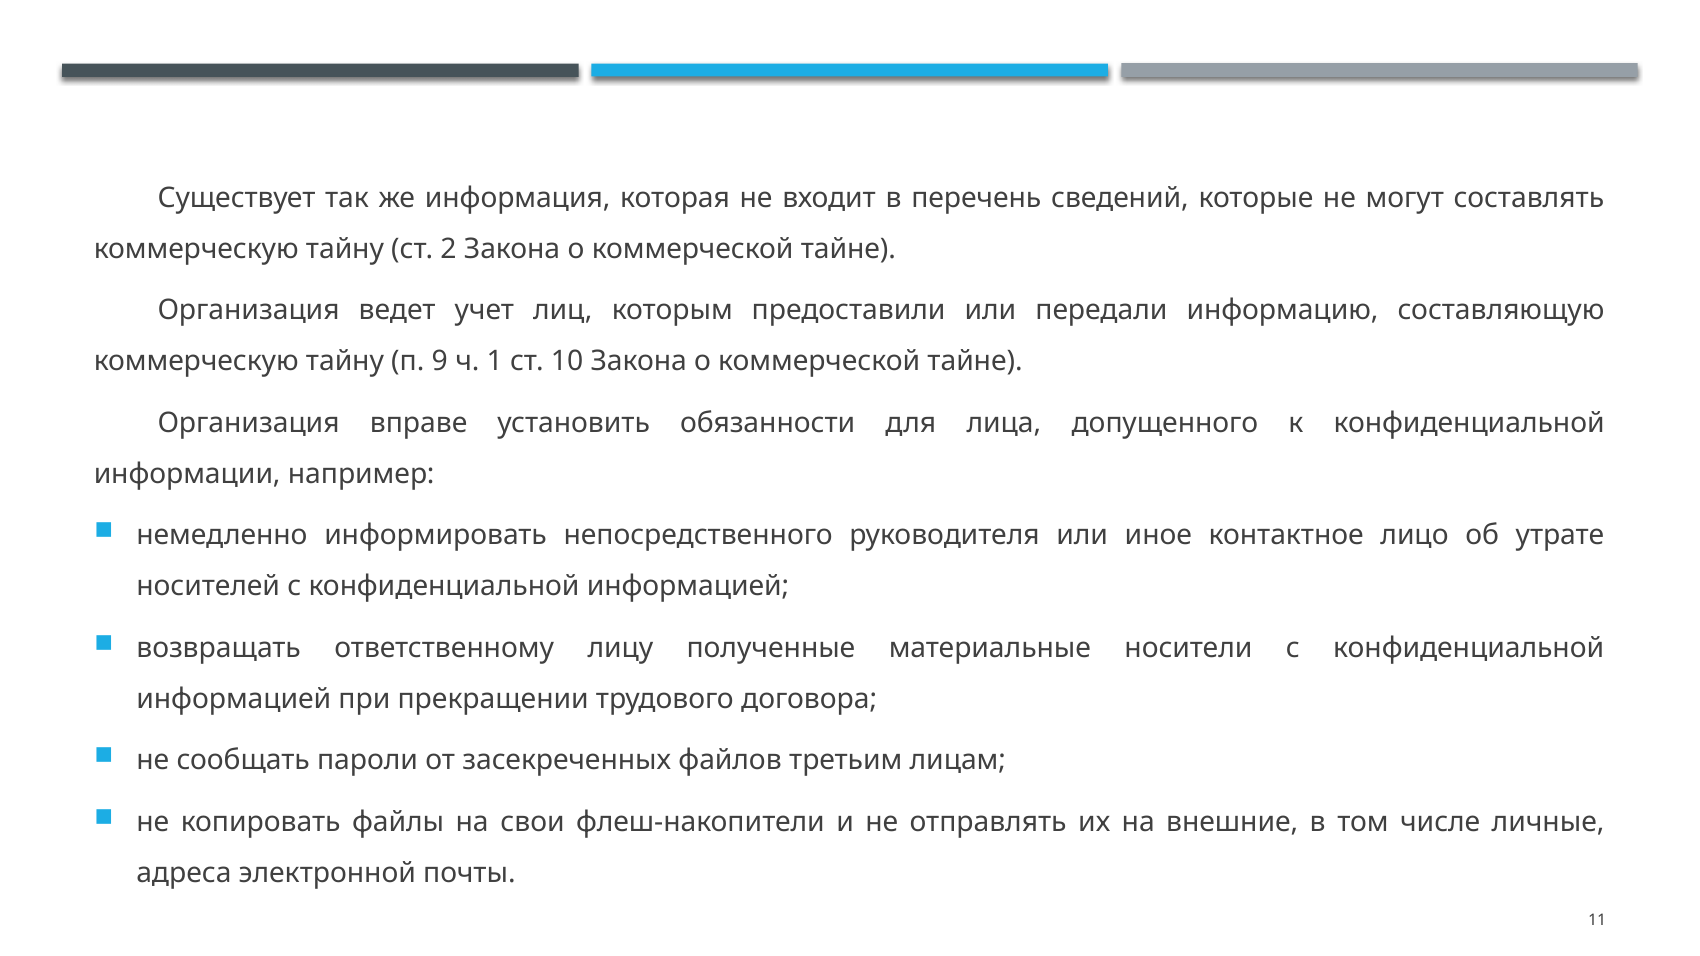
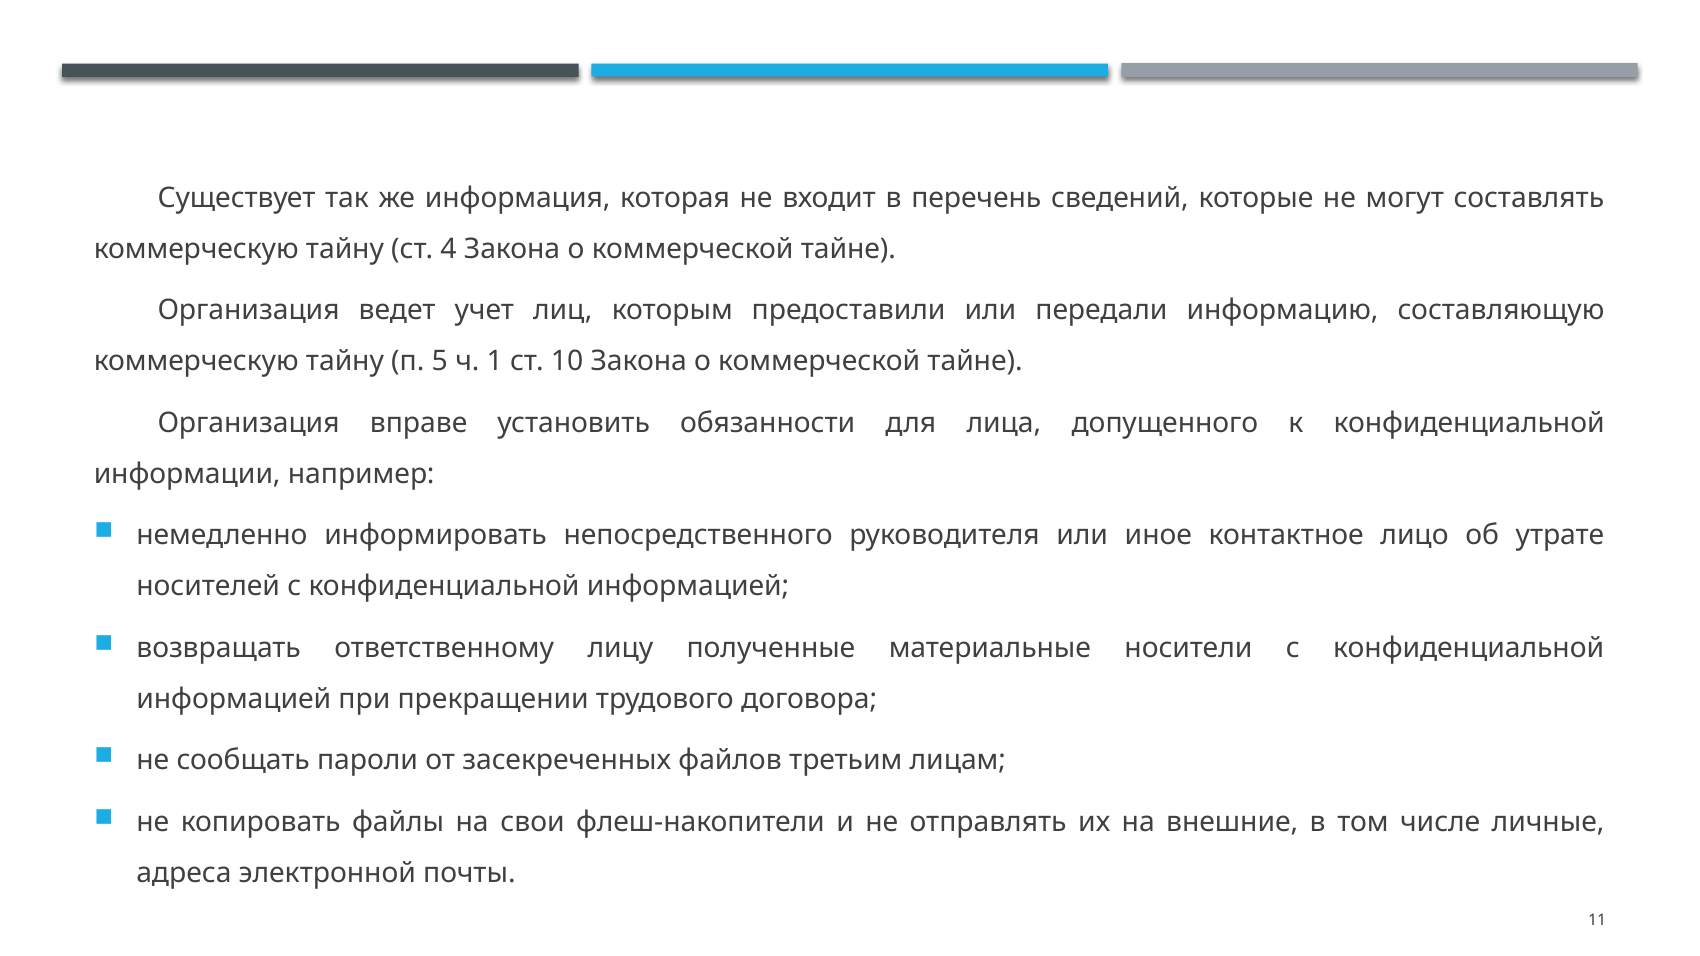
2: 2 -> 4 (448, 249)
9: 9 -> 5 (440, 361)
